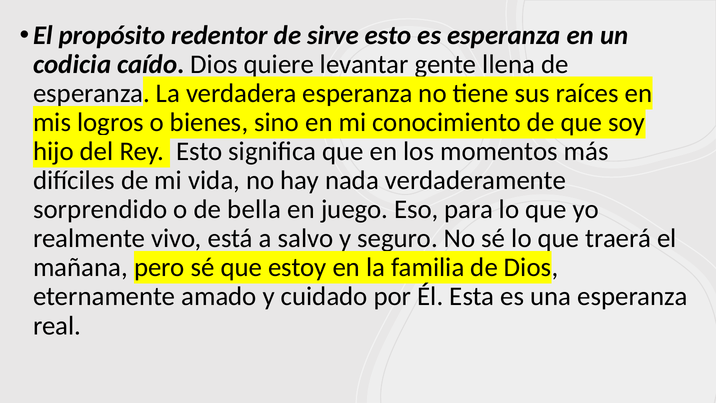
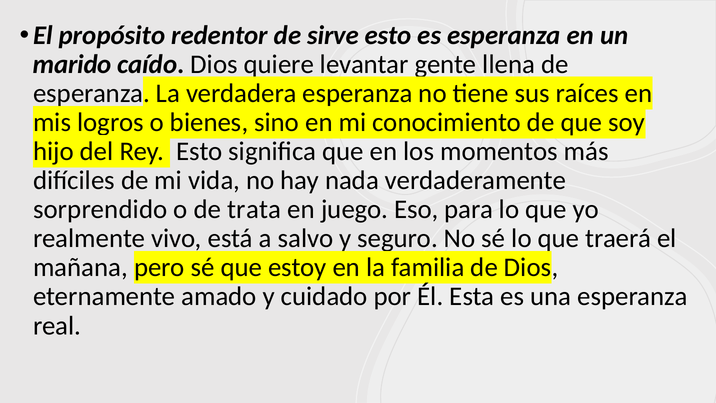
codicia: codicia -> marido (72, 64)
bella: bella -> trata (254, 209)
